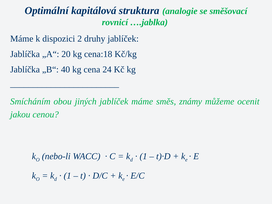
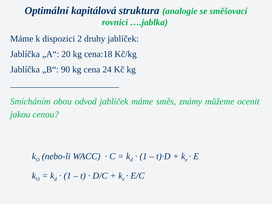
40: 40 -> 90 (65, 69)
jiných: jiných -> odvod (86, 101)
